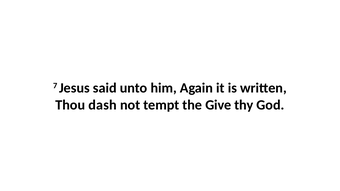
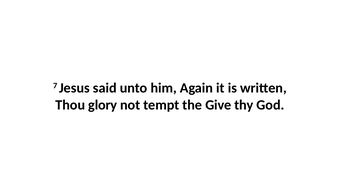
dash: dash -> glory (103, 105)
